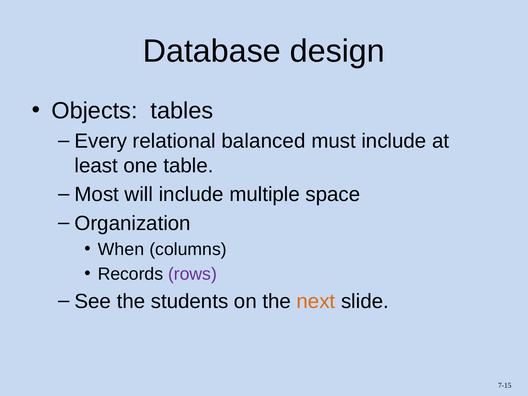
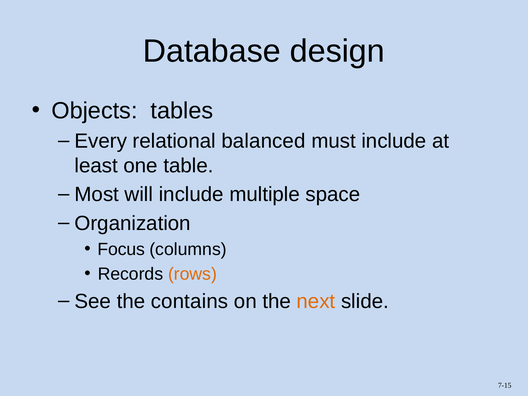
When: When -> Focus (121, 249)
rows colour: purple -> orange (192, 274)
students: students -> contains (190, 301)
